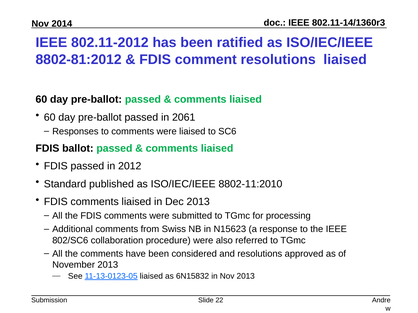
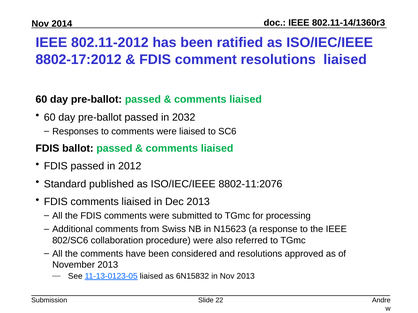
8802-81:2012: 8802-81:2012 -> 8802-17:2012 (79, 60)
2061: 2061 -> 2032 (184, 117)
8802-11:2010: 8802-11:2010 -> 8802-11:2076 (250, 184)
